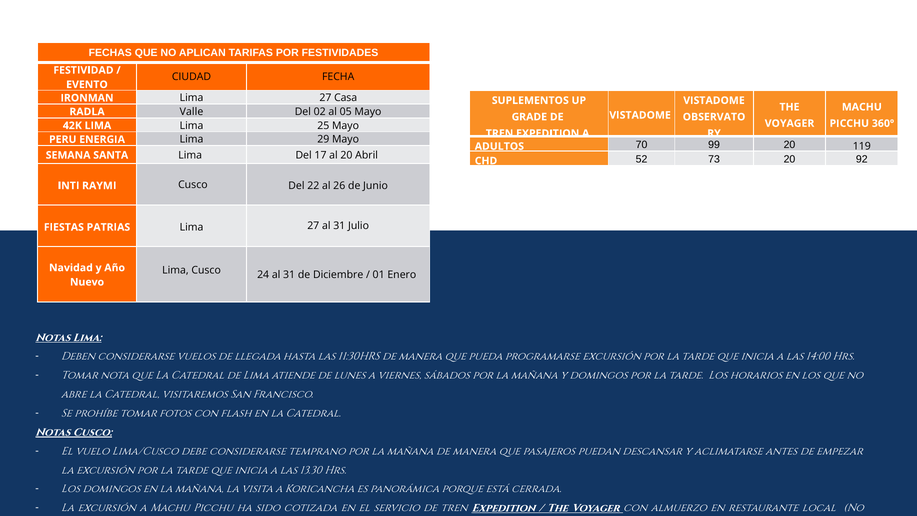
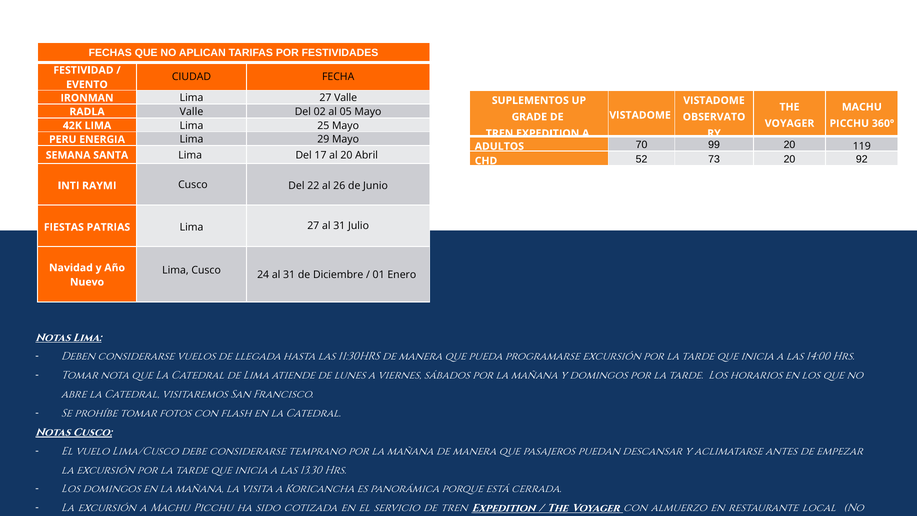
27 Casa: Casa -> Valle (346, 98)
